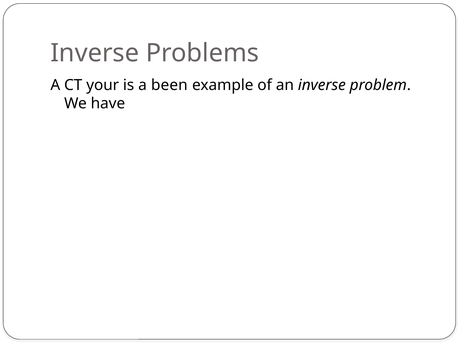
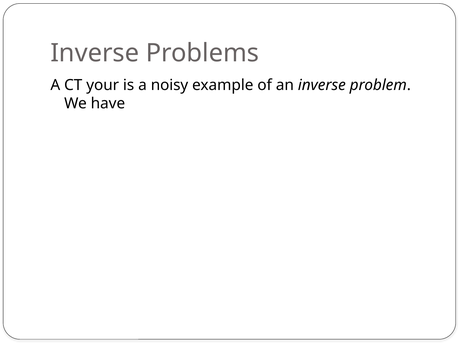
been: been -> noisy (169, 85)
